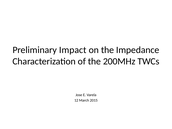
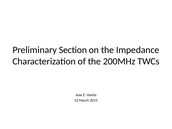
Impact: Impact -> Section (73, 50)
